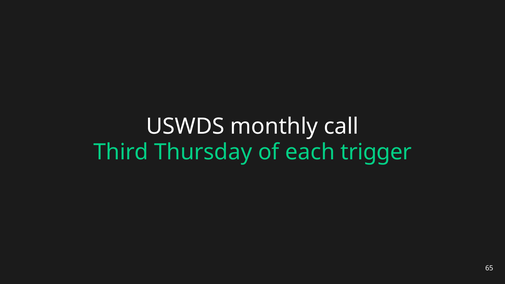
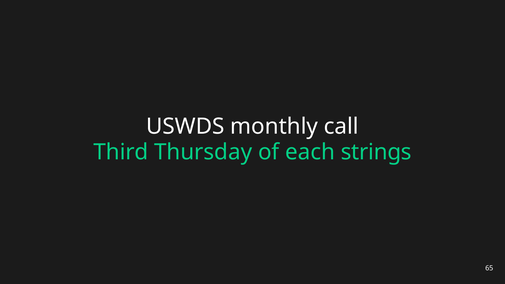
trigger: trigger -> strings (376, 152)
